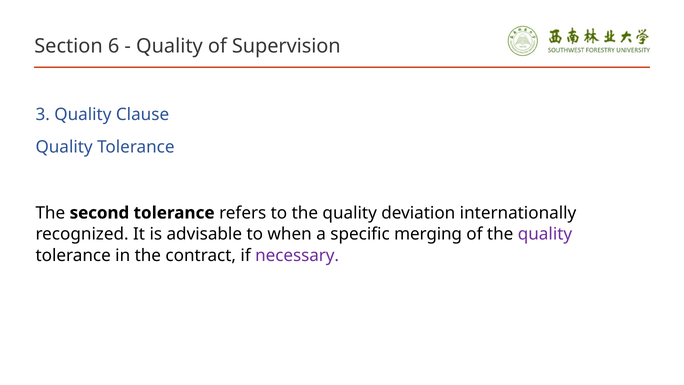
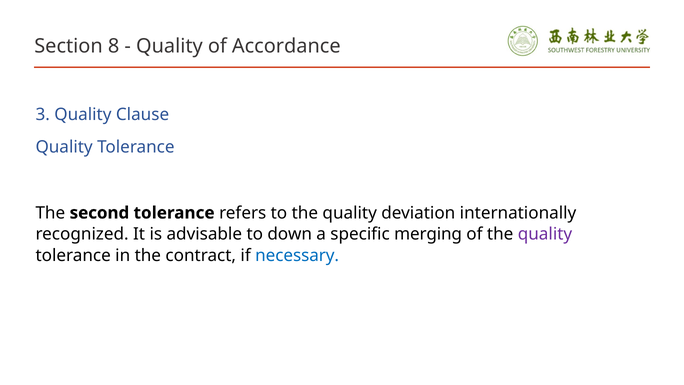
6: 6 -> 8 (114, 46)
Supervision: Supervision -> Accordance (286, 46)
when: when -> down (290, 234)
necessary colour: purple -> blue (297, 256)
